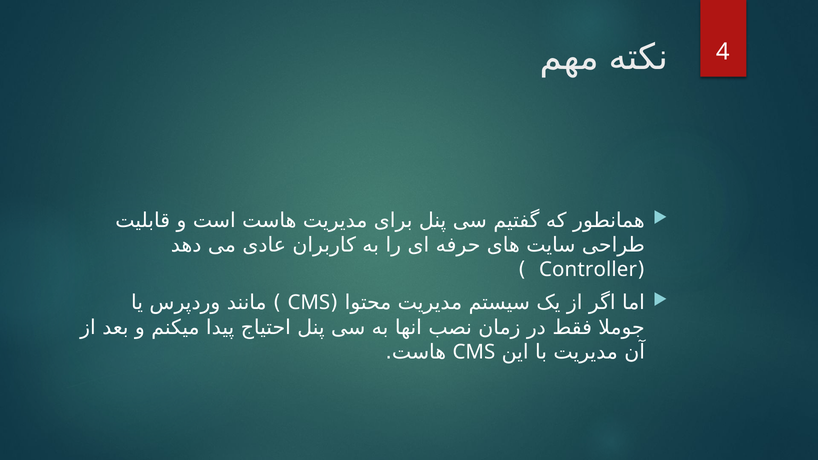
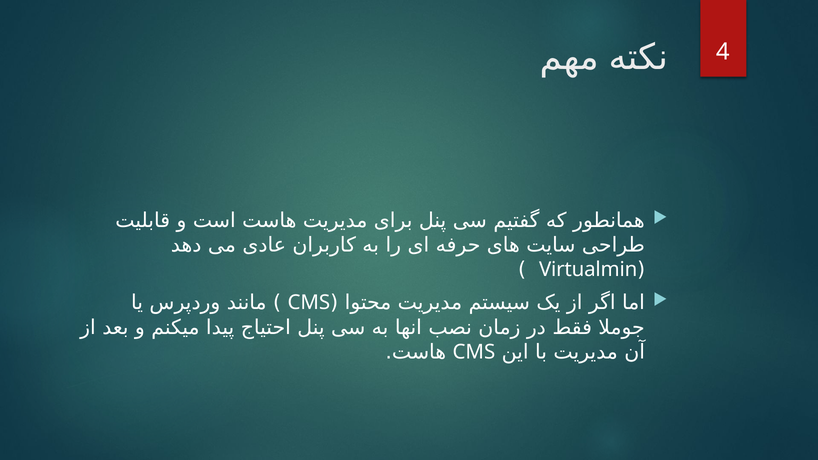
Controller: Controller -> Virtualmin (588, 270)
